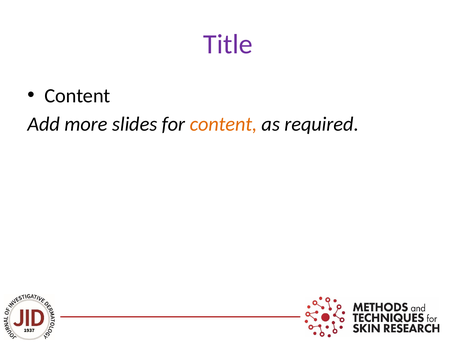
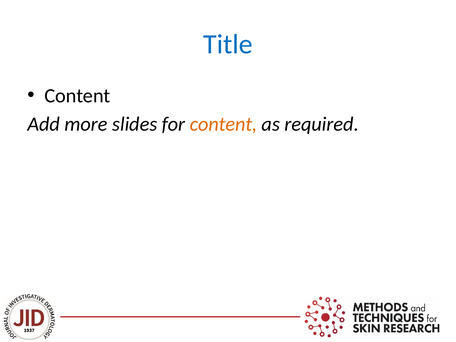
Title colour: purple -> blue (228, 44)
